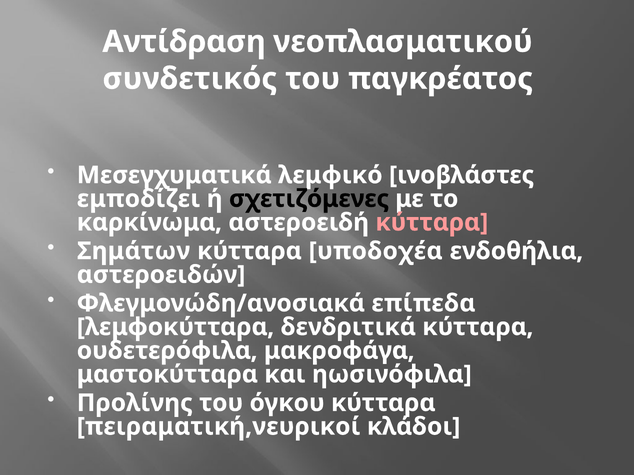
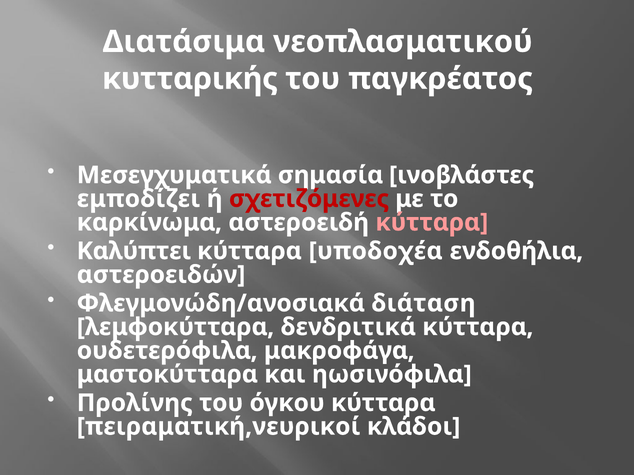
Αντίδραση: Αντίδραση -> Διατάσιμα (184, 42)
συνδετικός: συνδετικός -> κυτταρικής (190, 79)
λεμφικό: λεμφικό -> σημασία (331, 175)
σχετιζόμενες colour: black -> red (309, 199)
Σημάτων: Σημάτων -> Καλύπτει (134, 251)
επίπεδα: επίπεδα -> διάταση (423, 304)
